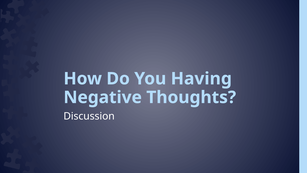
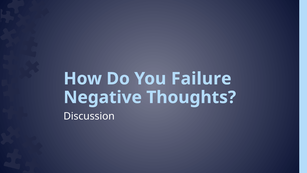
Having: Having -> Failure (201, 79)
